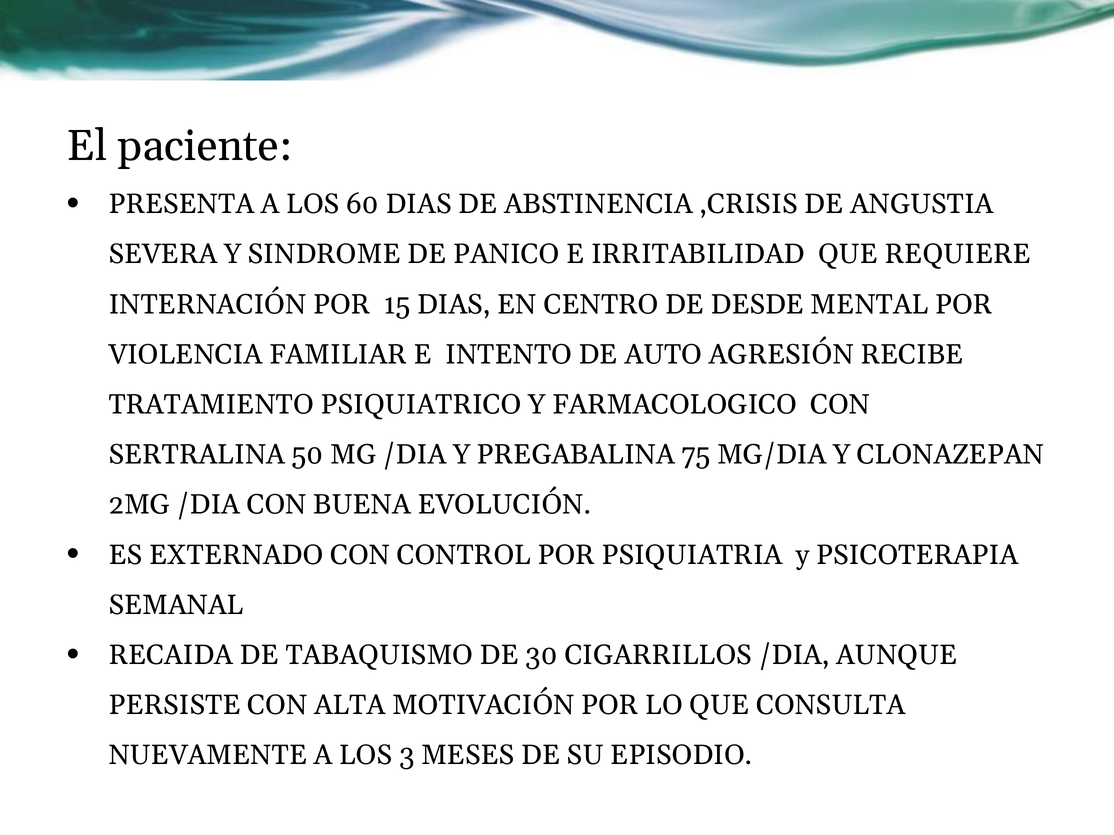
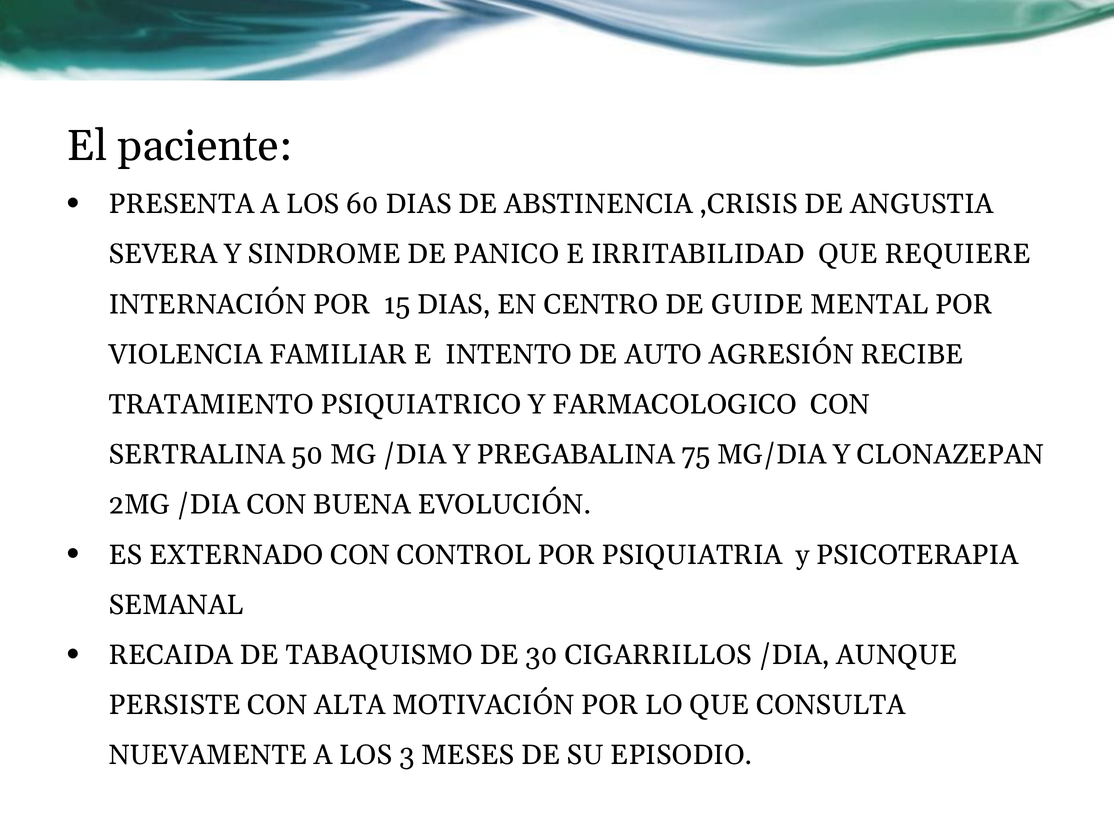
DESDE: DESDE -> GUIDE (757, 305)
